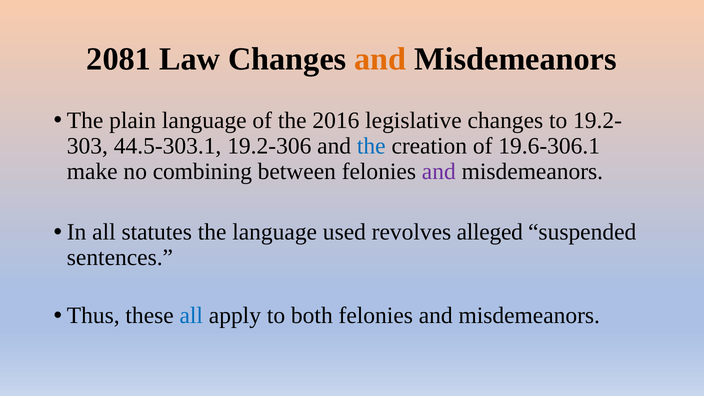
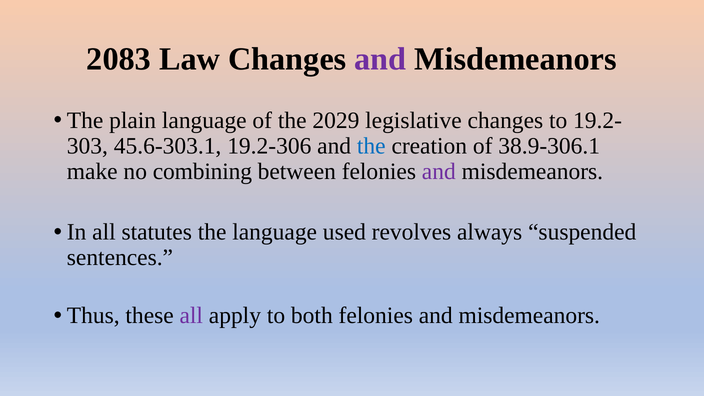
2081: 2081 -> 2083 (119, 59)
and colour: orange -> purple (380, 59)
2016: 2016 -> 2029 (336, 121)
44.5-303.1: 44.5-303.1 -> 45.6-303.1 (168, 146)
19.6-306.1: 19.6-306.1 -> 38.9-306.1 (549, 146)
alleged: alleged -> always (490, 232)
all colour: blue -> purple (191, 316)
